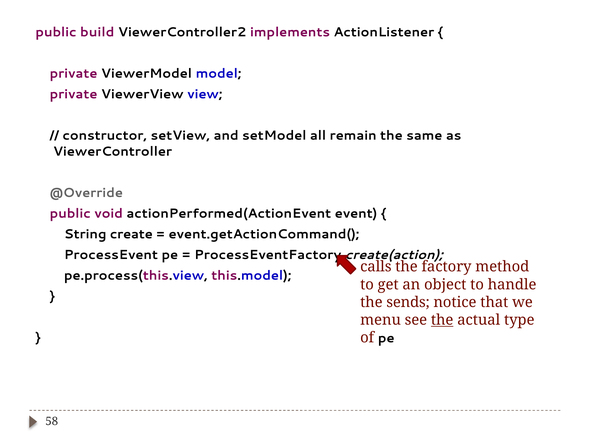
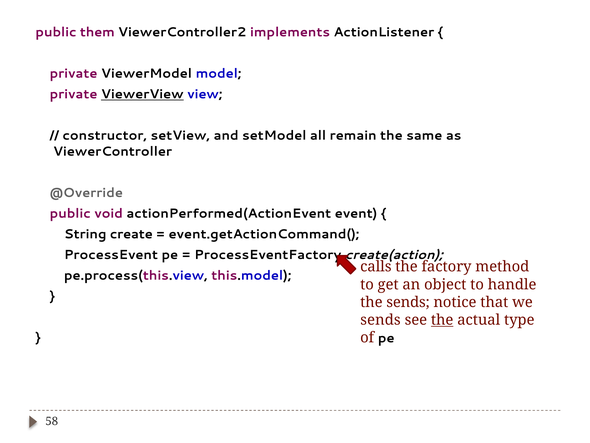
build: build -> them (97, 32)
ViewerView underline: none -> present (142, 94)
menu: menu -> sends (380, 320)
